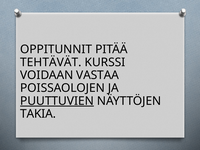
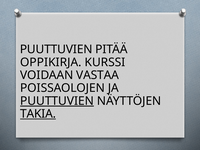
OPPITUNNIT: OPPITUNNIT -> PUUTTUVIEN (56, 49)
TEHTÄVÄT: TEHTÄVÄT -> OPPIKIRJA (51, 62)
TAKIA underline: none -> present (38, 114)
